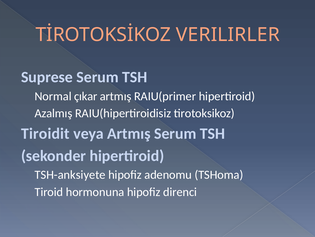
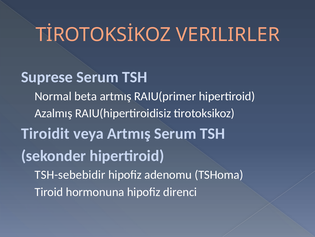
çıkar: çıkar -> beta (86, 96)
TSH-anksiyete: TSH-anksiyete -> TSH-sebebidir (70, 174)
